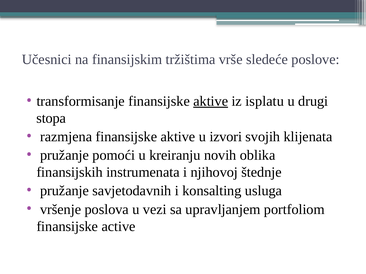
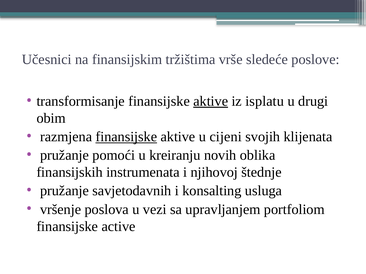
stopa: stopa -> obim (51, 118)
finansijske underline: none -> present (126, 137)
izvori: izvori -> cijeni (226, 137)
